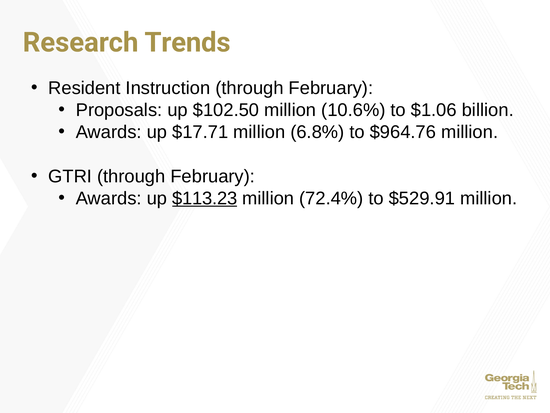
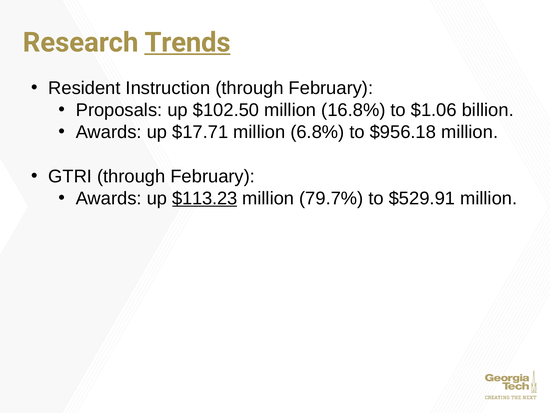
Trends underline: none -> present (187, 42)
10.6%: 10.6% -> 16.8% (353, 110)
$964.76: $964.76 -> $956.18 (403, 132)
72.4%: 72.4% -> 79.7% (331, 198)
